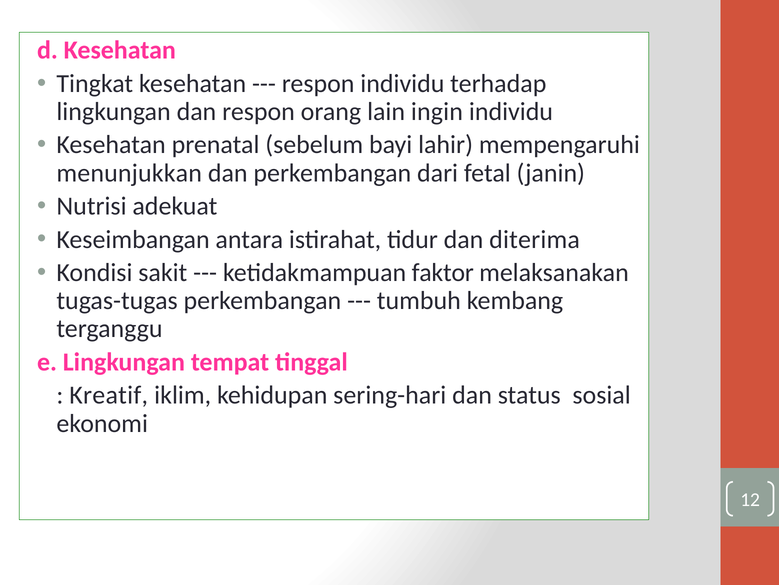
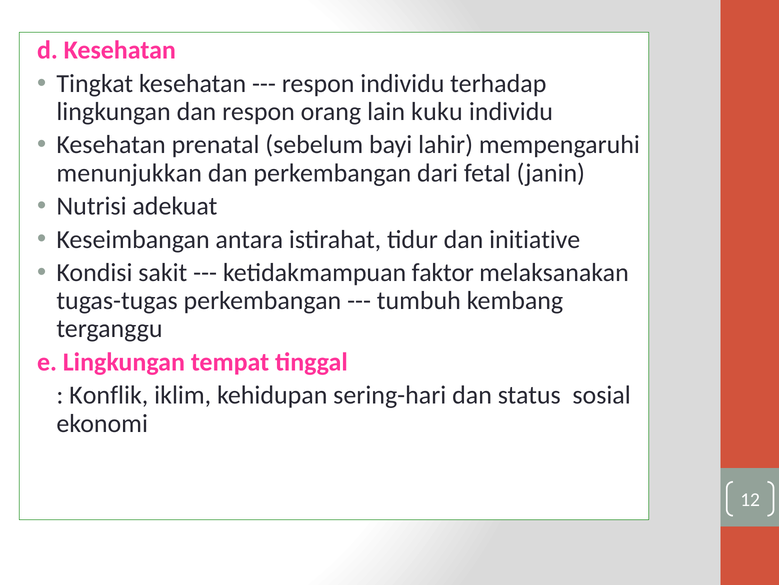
ingin: ingin -> kuku (437, 111)
diterima: diterima -> initiative (535, 239)
Kreatif: Kreatif -> Konflik (109, 395)
